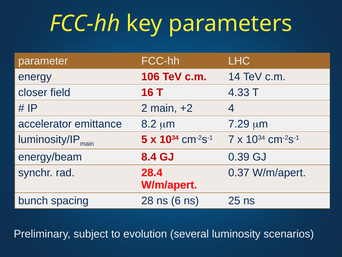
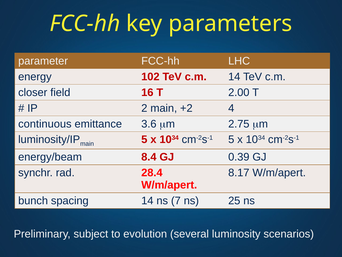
106: 106 -> 102 (150, 77)
4.33: 4.33 -> 2.00 (239, 92)
accelerator: accelerator -> continuous (45, 124)
8.2: 8.2 -> 3.6 (149, 124)
7.29: 7.29 -> 2.75 (239, 124)
cm-2s-1 7: 7 -> 5 (231, 139)
0.37: 0.37 -> 8.17 (239, 172)
spacing 28: 28 -> 14 (147, 200)
6: 6 -> 7 (176, 200)
